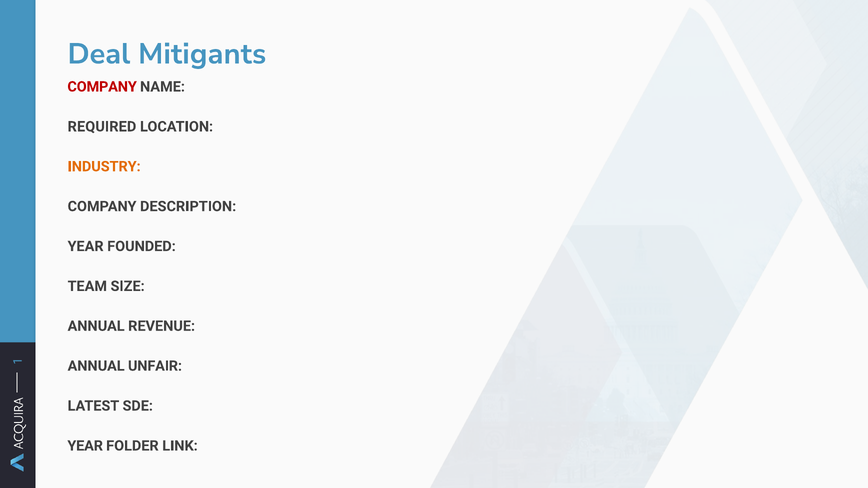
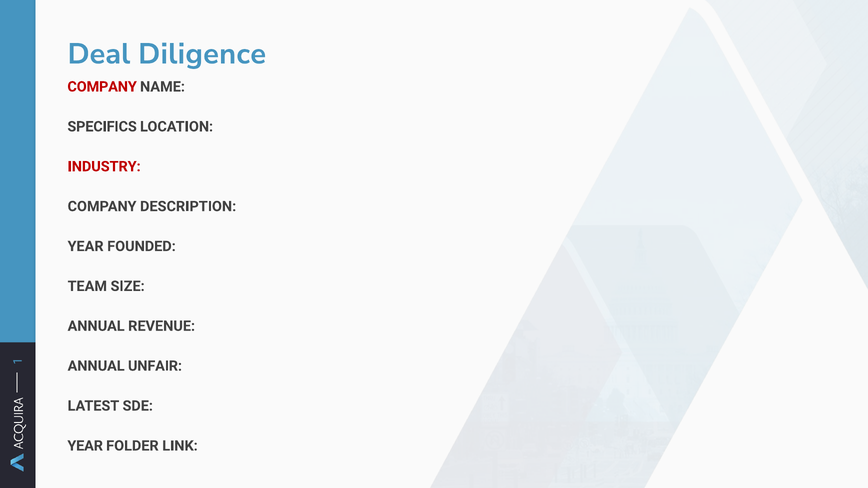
Mitigants: Mitigants -> Diligence (202, 54)
REQUIRED: REQUIRED -> SPECIFICS (102, 127)
INDUSTRY colour: orange -> red (104, 167)
